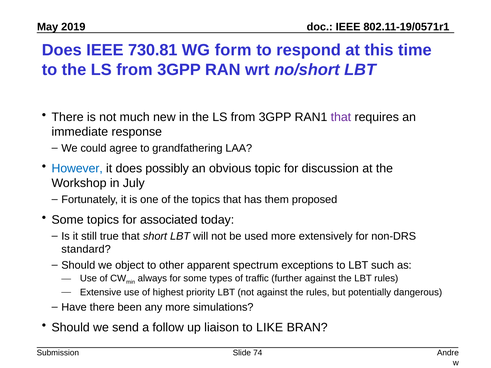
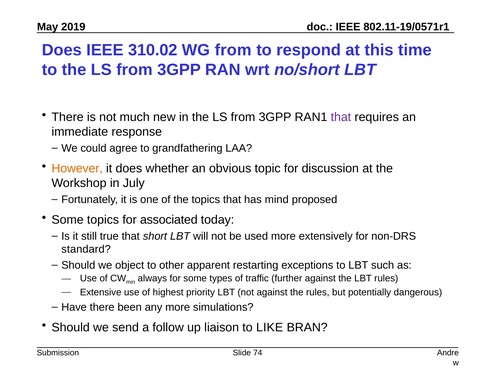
730.81: 730.81 -> 310.02 (153, 50)
WG form: form -> from (233, 50)
However colour: blue -> orange (77, 168)
possibly: possibly -> whether (167, 168)
them: them -> mind (277, 200)
spectrum: spectrum -> restarting (256, 265)
